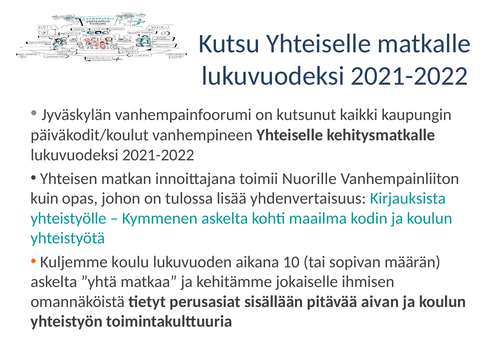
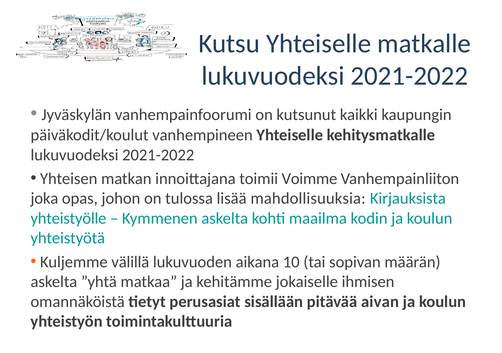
Nuorille: Nuorille -> Voimme (309, 179)
kuin: kuin -> joka (44, 198)
yhdenvertaisuus: yhdenvertaisuus -> mahdollisuuksia (308, 198)
koulu: koulu -> välillä (130, 262)
